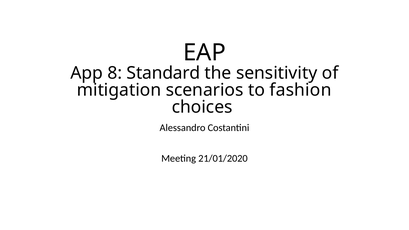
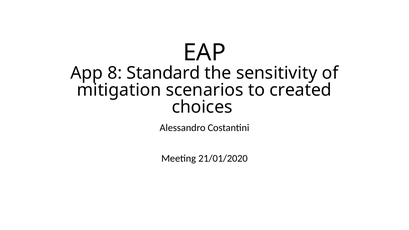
fashion: fashion -> created (301, 90)
